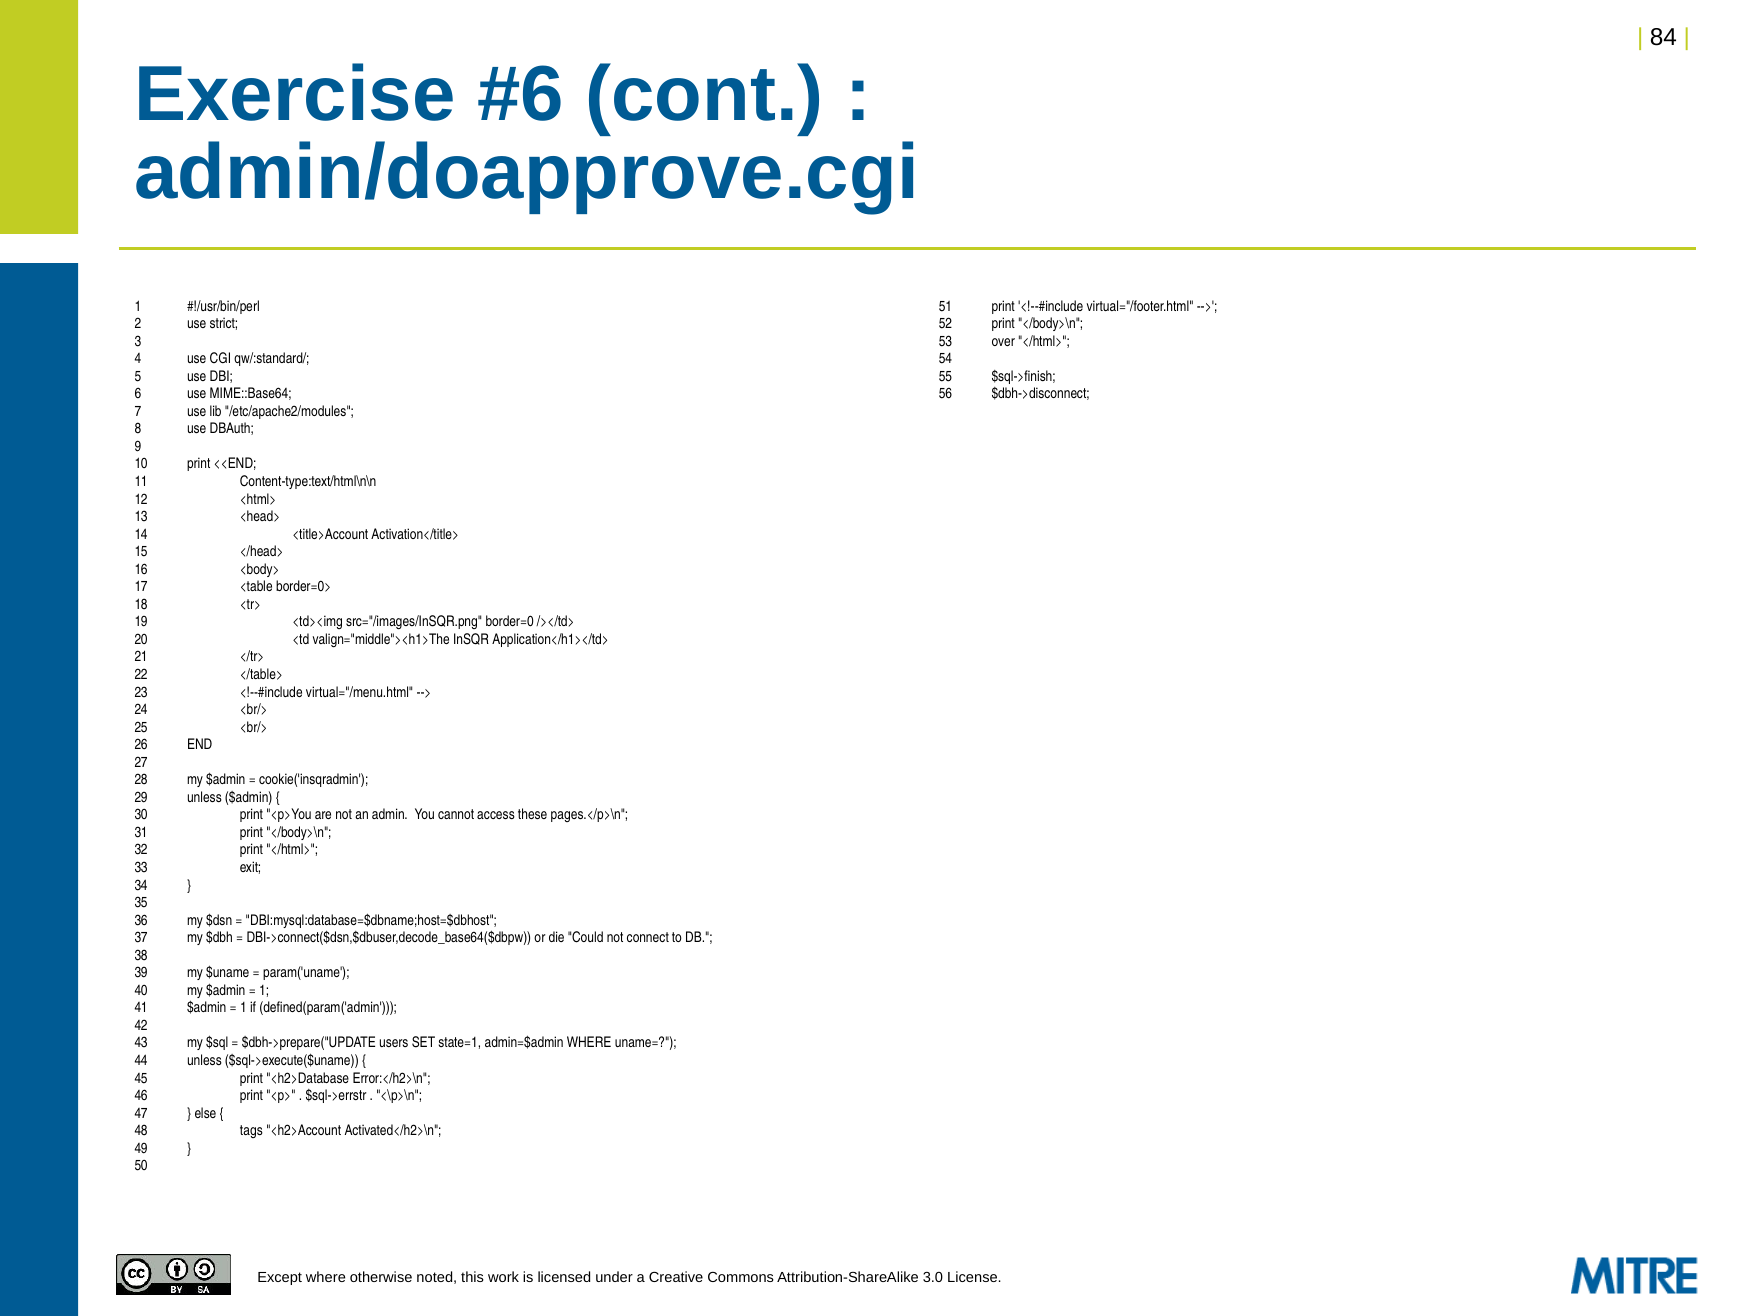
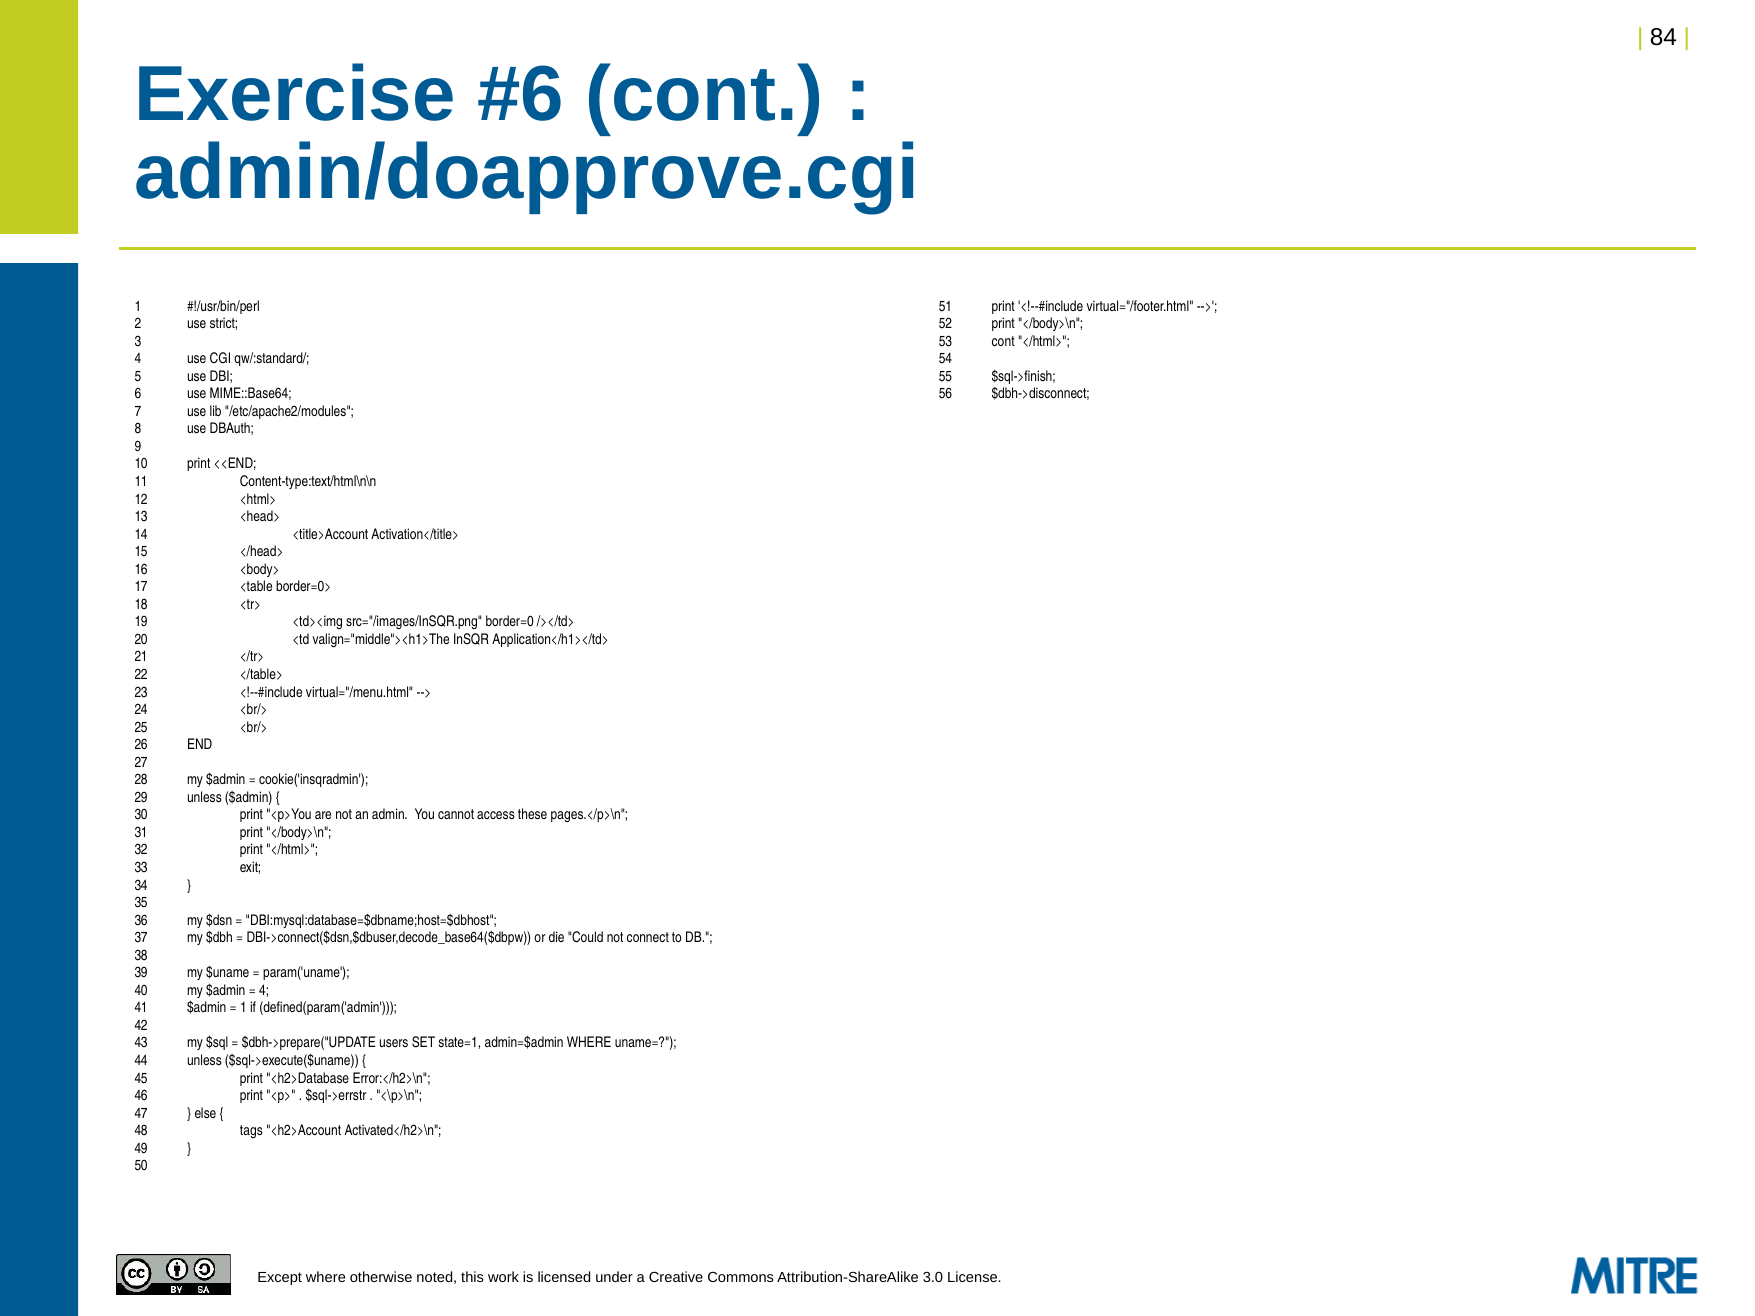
53 over: over -> cont (1003, 341)
1: 1 -> 4 (264, 991)
